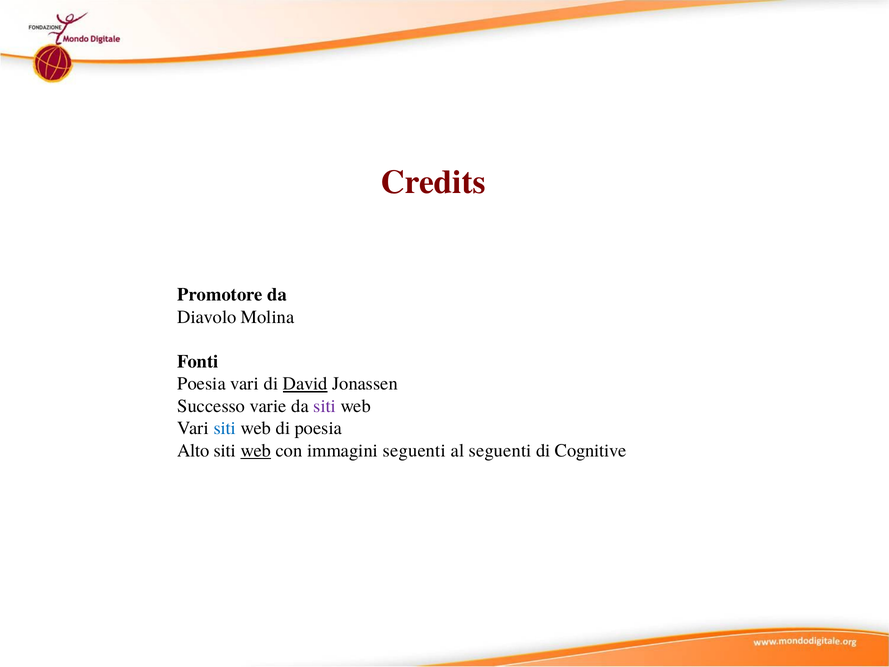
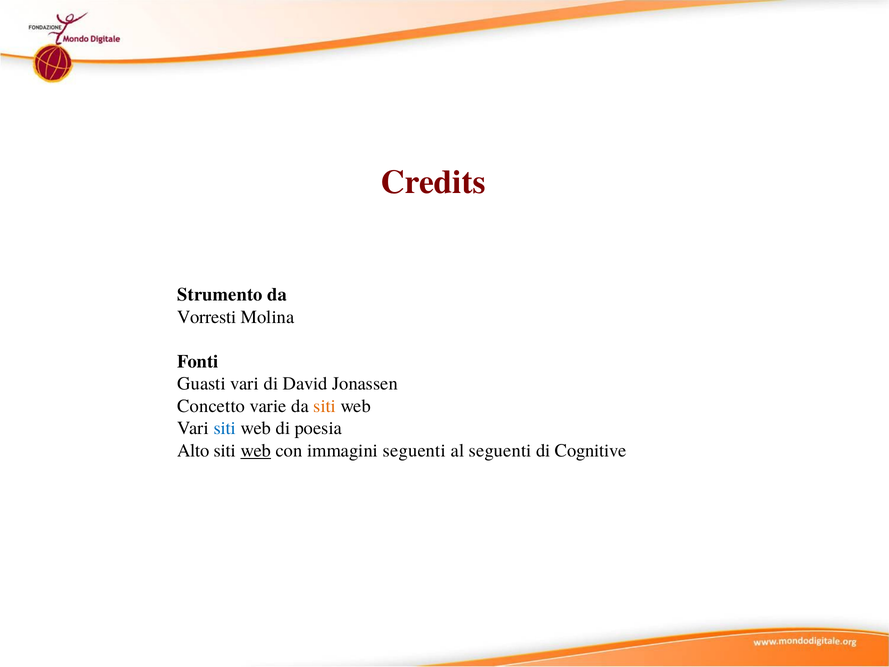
Promotore: Promotore -> Strumento (220, 295)
Diavolo: Diavolo -> Vorresti (207, 317)
Poesia: Poesia -> Guasti (202, 384)
David underline: present -> none (305, 384)
Successo: Successo -> Concetto (211, 406)
siti colour: purple -> orange (325, 406)
